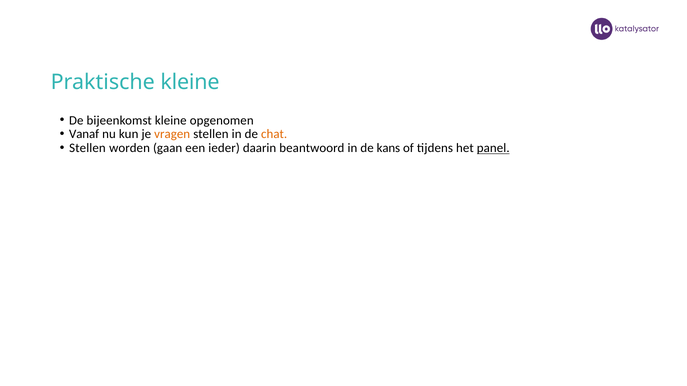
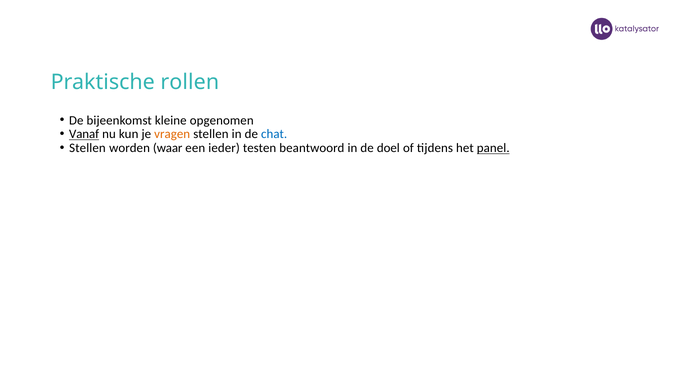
Praktische kleine: kleine -> rollen (190, 82)
Vanaf underline: none -> present (84, 134)
chat colour: orange -> blue (274, 134)
gaan: gaan -> waar (168, 148)
daarin: daarin -> testen (260, 148)
kans: kans -> doel (388, 148)
